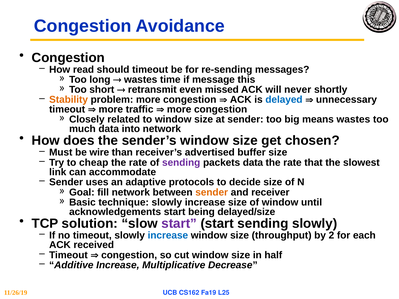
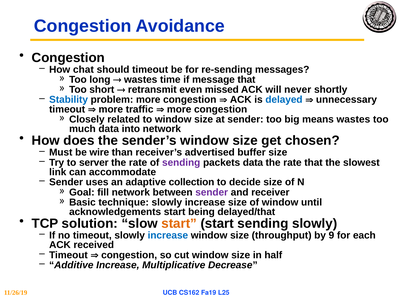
read: read -> chat (83, 70)
message this: this -> that (246, 80)
Stability colour: orange -> blue (69, 100)
cheap: cheap -> server (94, 163)
protocols: protocols -> collection (192, 182)
sender colour: orange -> purple (212, 192)
delayed/size: delayed/size -> delayed/that (246, 212)
start colour: purple -> orange (179, 224)
2: 2 -> 9 (331, 236)
